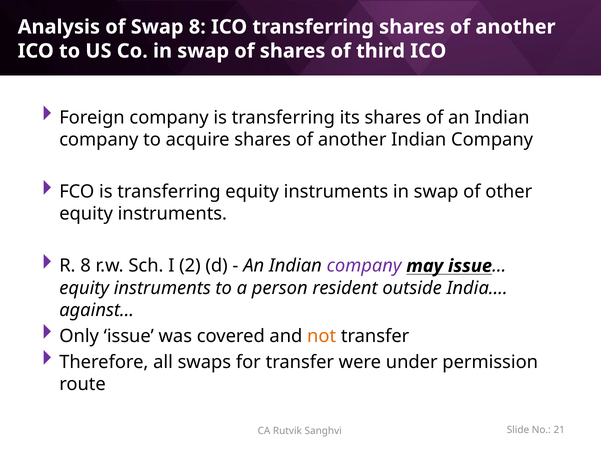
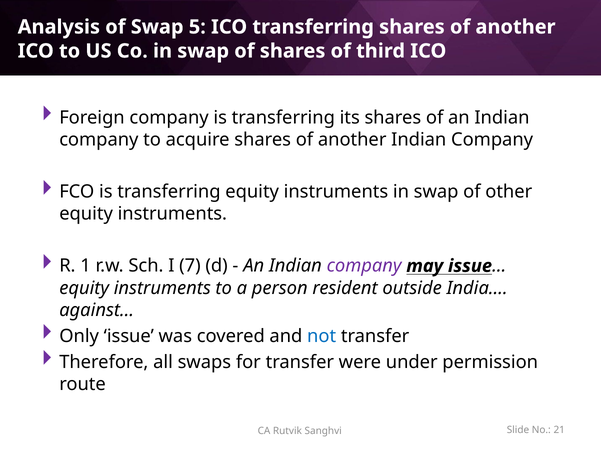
Swap 8: 8 -> 5 (197, 27)
R 8: 8 -> 1 (86, 266)
2: 2 -> 7 (190, 266)
not colour: orange -> blue (322, 336)
